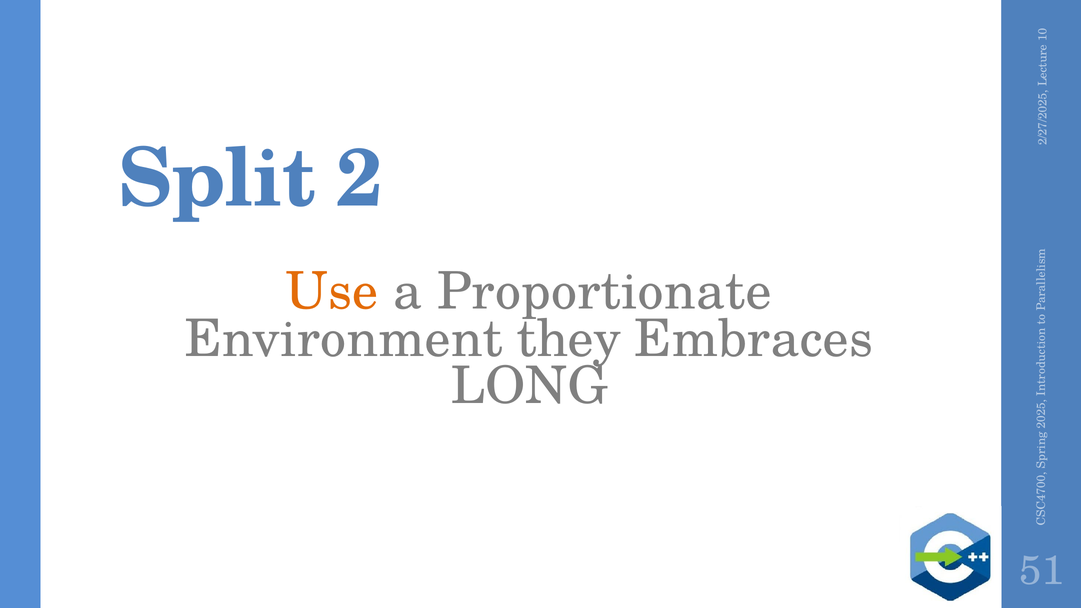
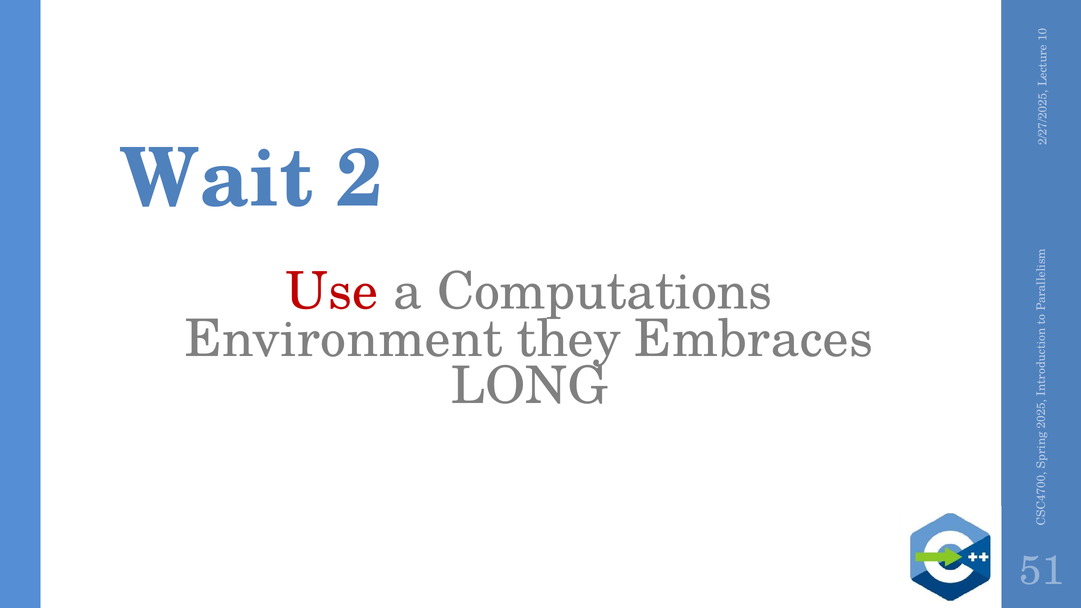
Split: Split -> Wait (217, 179)
Use colour: orange -> red (332, 292)
Proportionate: Proportionate -> Computations (605, 292)
